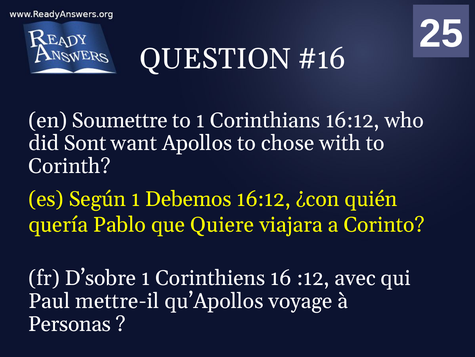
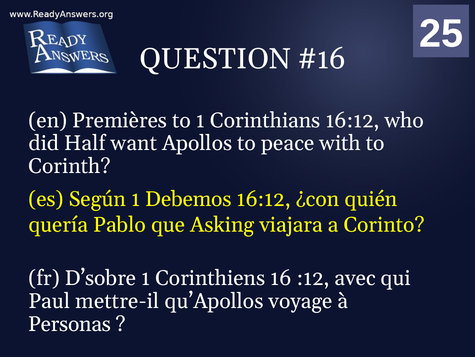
Soumettre: Soumettre -> Premières (120, 120)
Sont: Sont -> Half (85, 143)
chose: chose -> peace (288, 143)
Quiere: Quiere -> Asking (222, 224)
